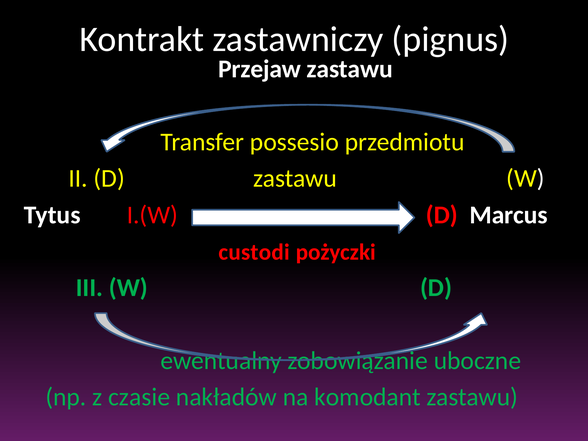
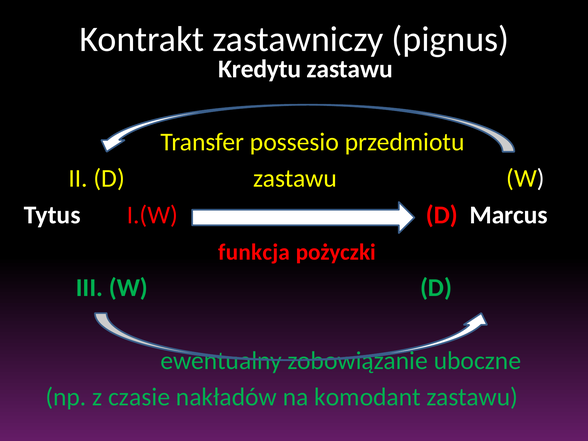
Przejaw: Przejaw -> Kredytu (260, 69)
custodi: custodi -> funkcja (254, 252)
